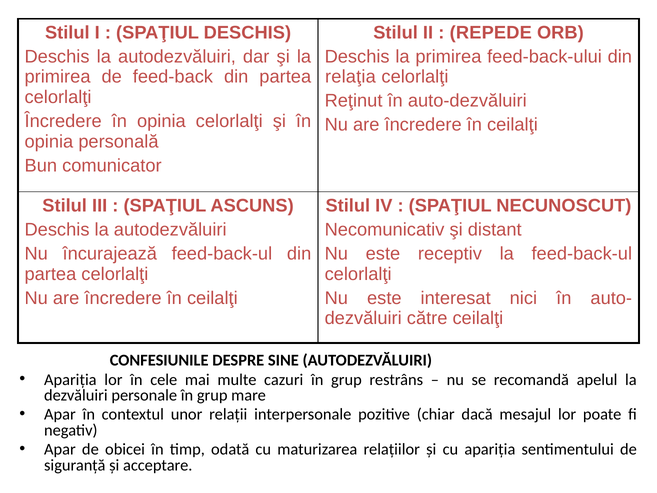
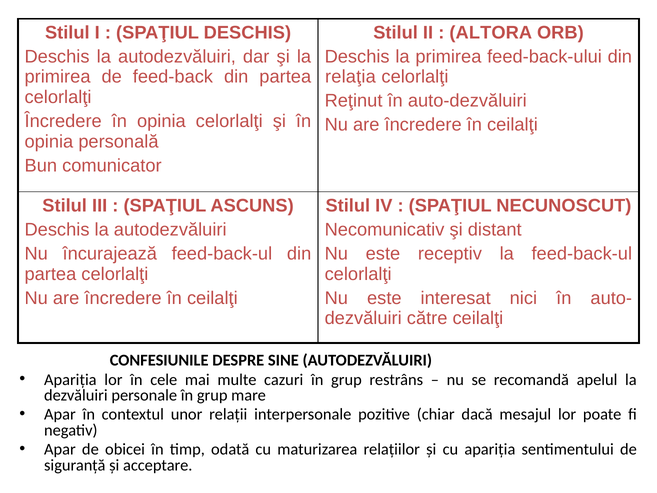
REPEDE: REPEDE -> ALTORA (491, 32)
